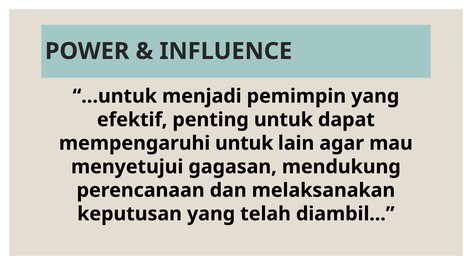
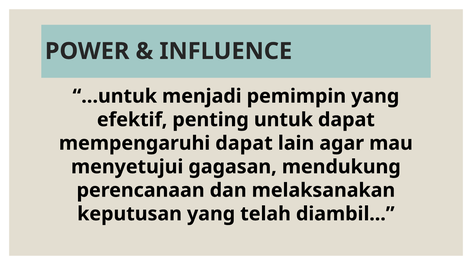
mempengaruhi untuk: untuk -> dapat (244, 144)
